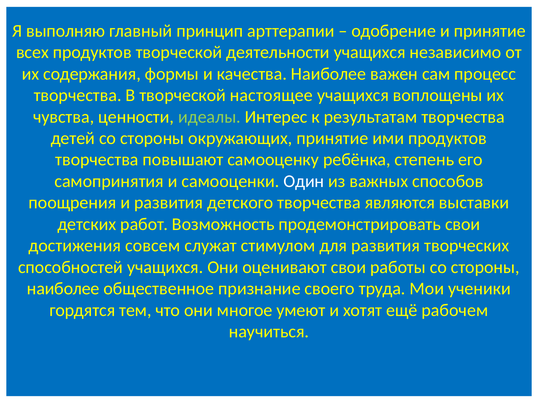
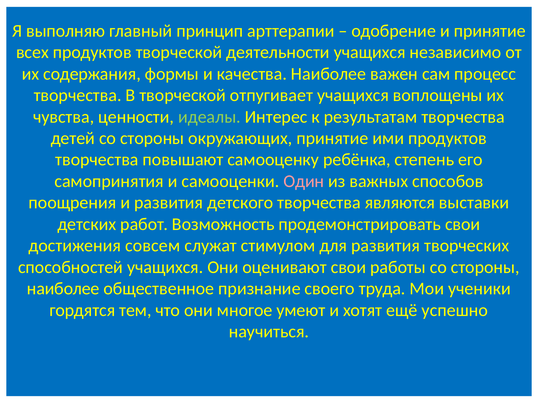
настоящее: настоящее -> отпугивает (271, 95)
Один colour: white -> pink (304, 181)
рабочем: рабочем -> успешно (455, 311)
